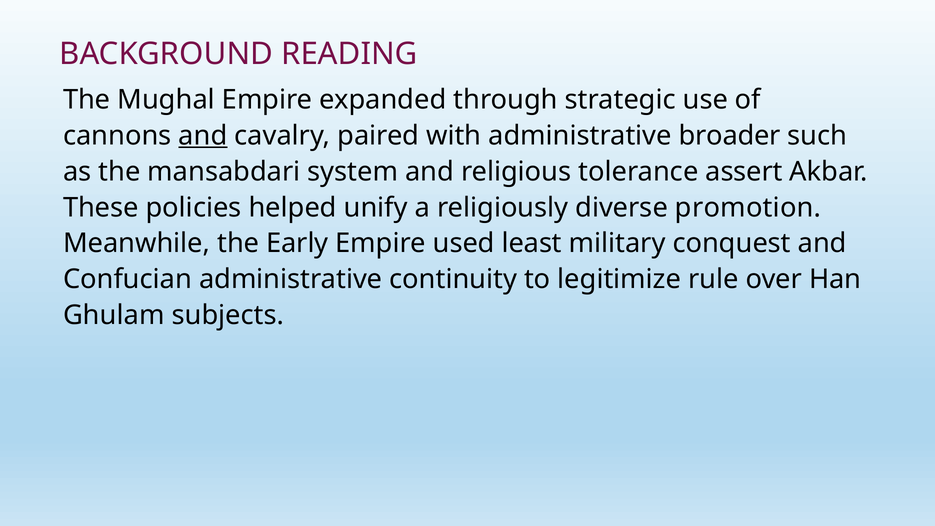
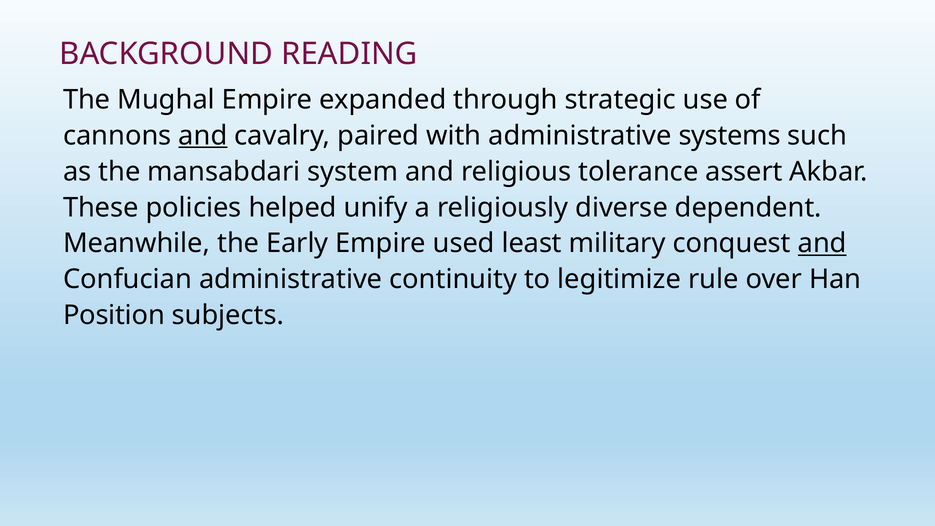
broader: broader -> systems (730, 136)
promotion: promotion -> dependent (748, 208)
and underline: none -> present (822, 243)
Ghulam: Ghulam -> Position (114, 315)
